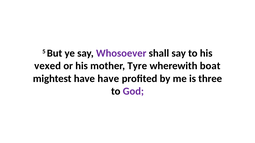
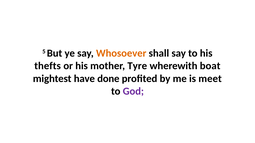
Whosoever colour: purple -> orange (121, 53)
vexed: vexed -> thefts (48, 66)
have have: have -> done (108, 79)
three: three -> meet (210, 79)
